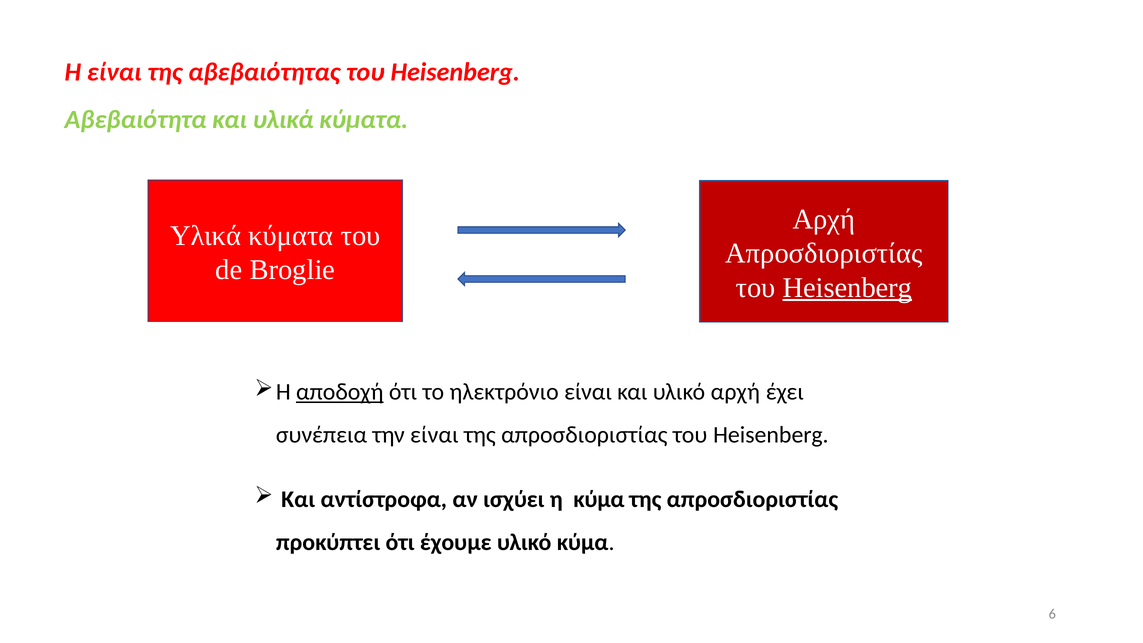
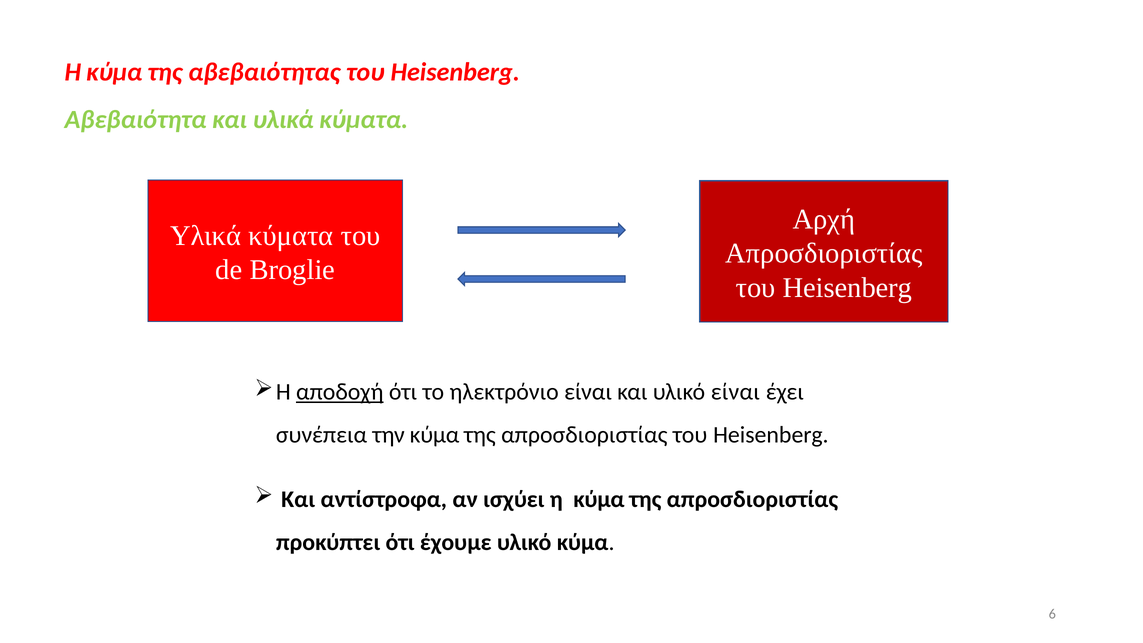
είναι: είναι -> κύμα (114, 72)
Heisenberg underline: present -> none (847, 288)
υλικό αρχή: αρχή -> είναι (735, 392)
την είναι: είναι -> κύμα (434, 435)
